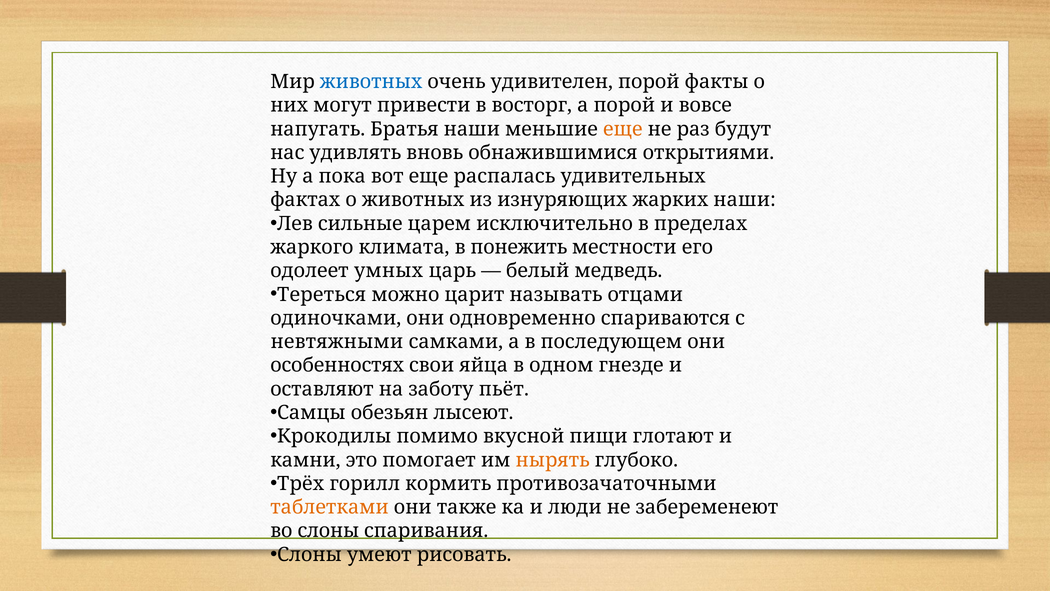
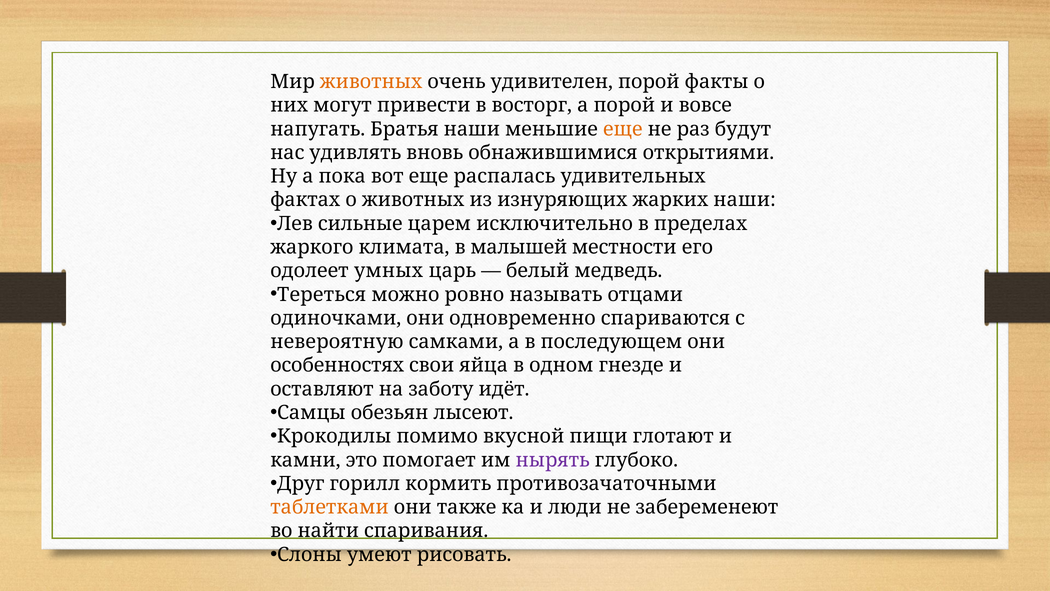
животных colour: blue -> orange (371, 82)
понежить: понежить -> малышей (519, 247)
царит: царит -> ровно (474, 294)
невтяжными: невтяжными -> невероятную (337, 342)
пьёт: пьёт -> идёт (504, 389)
нырять colour: orange -> purple (553, 460)
Трёх: Трёх -> Друг (301, 483)
во слоны: слоны -> найти (328, 531)
